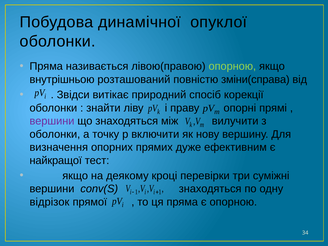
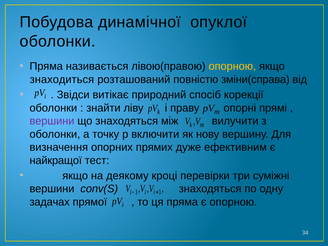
опорною colour: light green -> yellow (232, 66)
внутрішньою: внутрішньою -> знаходиться (62, 79)
відрізок: відрізок -> задачах (50, 202)
